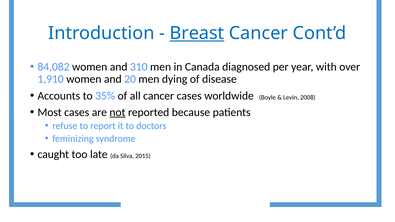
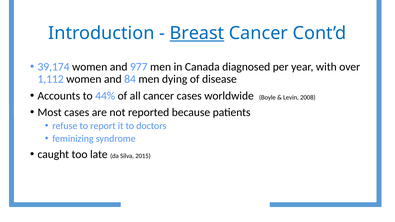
84,082: 84,082 -> 39,174 (54, 67)
310: 310 -> 977 (139, 67)
1,910: 1,910 -> 1,112 (51, 79)
20: 20 -> 84 (130, 79)
35%: 35% -> 44% (105, 96)
not underline: present -> none (117, 112)
